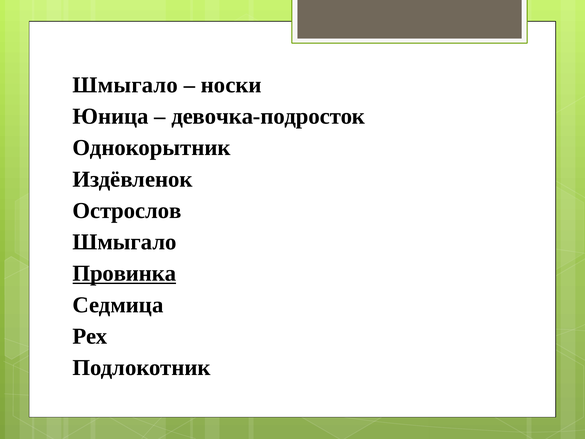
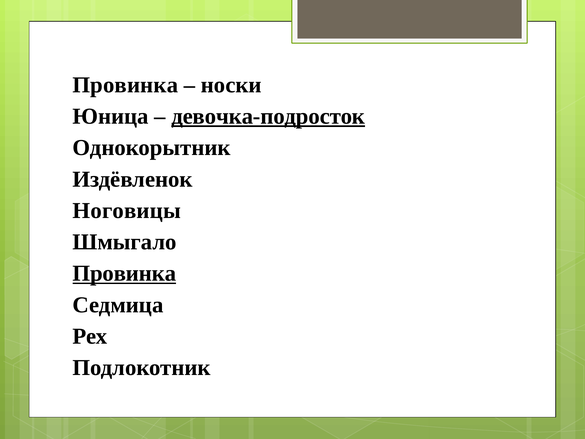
Шмыгало: Шмыгало -> Провинка (125, 85)
девочка-подросток underline: none -> present (268, 116)
Острослов: Острослов -> Ноговицы (127, 210)
